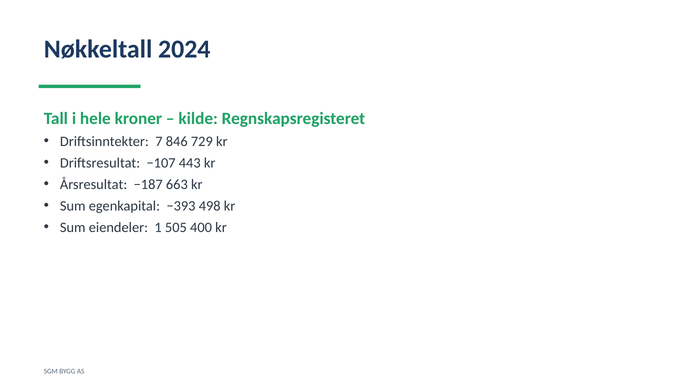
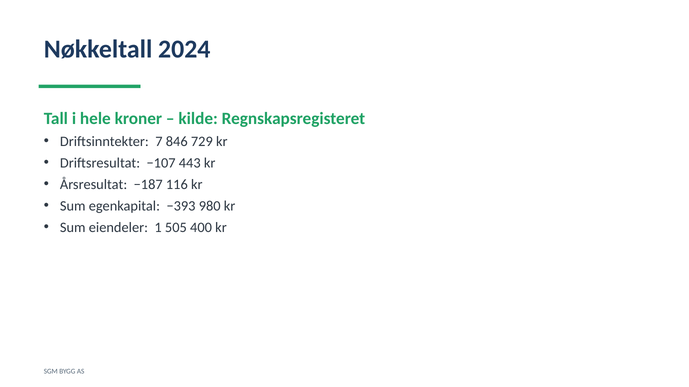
663: 663 -> 116 (177, 185)
498: 498 -> 980 (210, 206)
